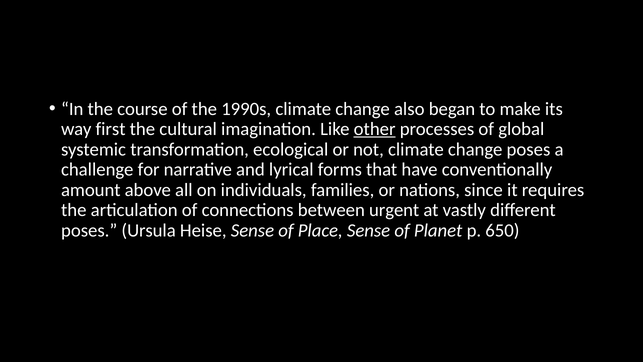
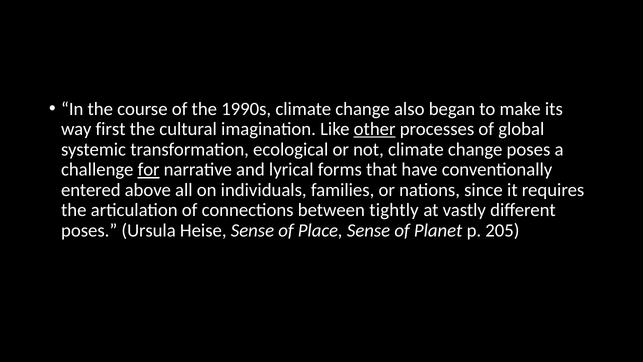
for underline: none -> present (149, 169)
amount: amount -> entered (91, 190)
urgent: urgent -> tightly (394, 210)
650: 650 -> 205 (502, 230)
